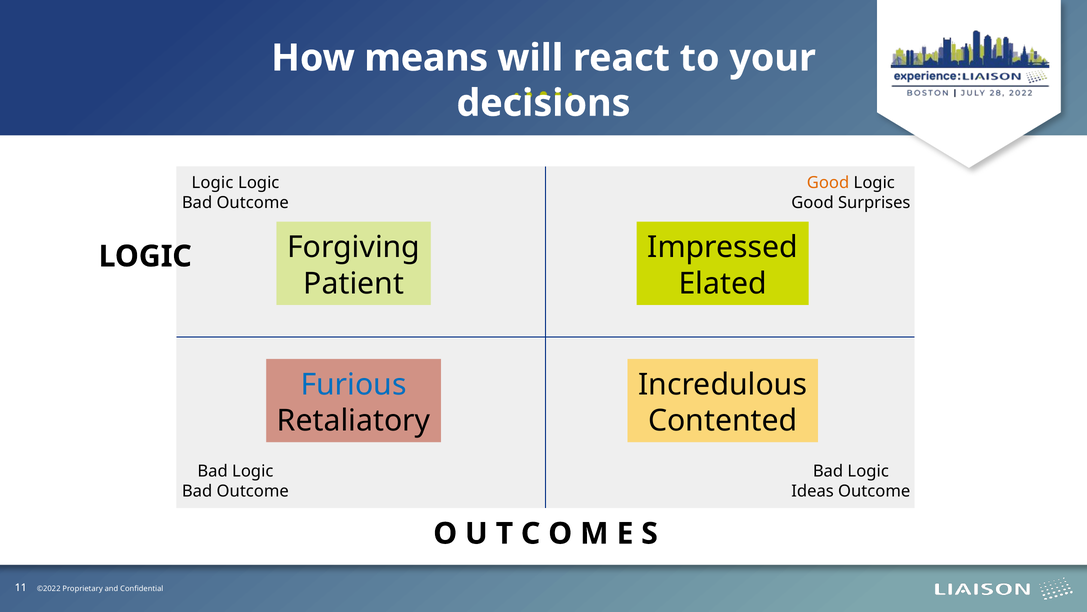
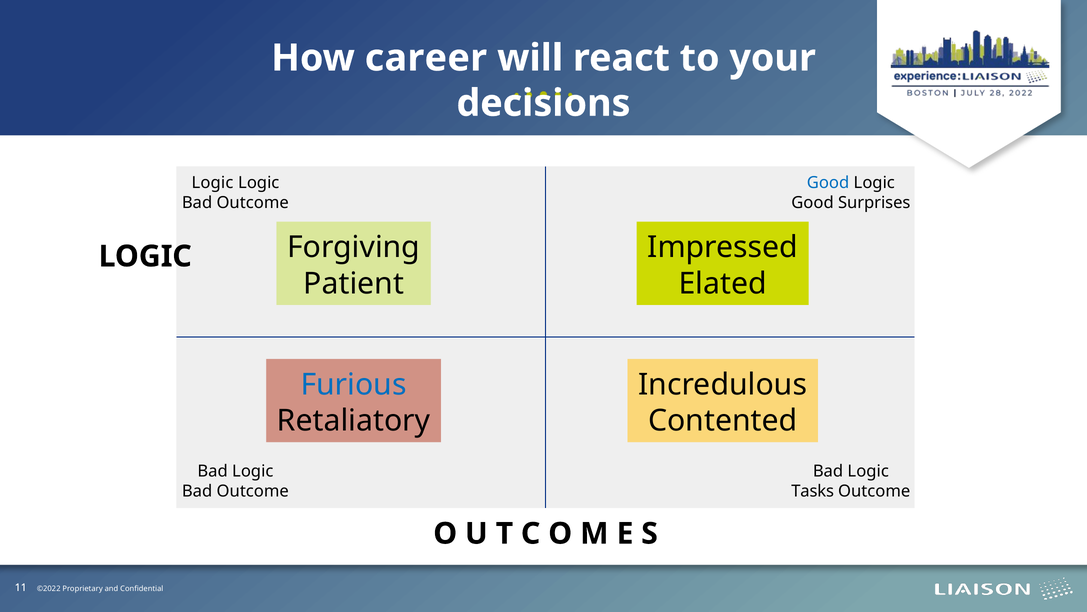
means: means -> career (426, 58)
Good colour: orange -> blue (828, 183)
Ideas: Ideas -> Tasks (813, 491)
